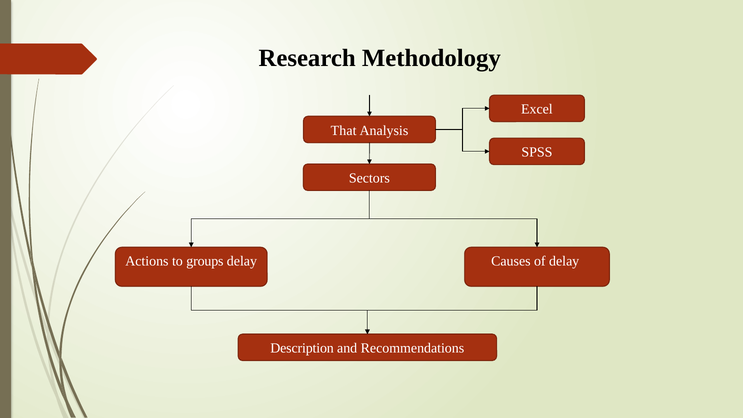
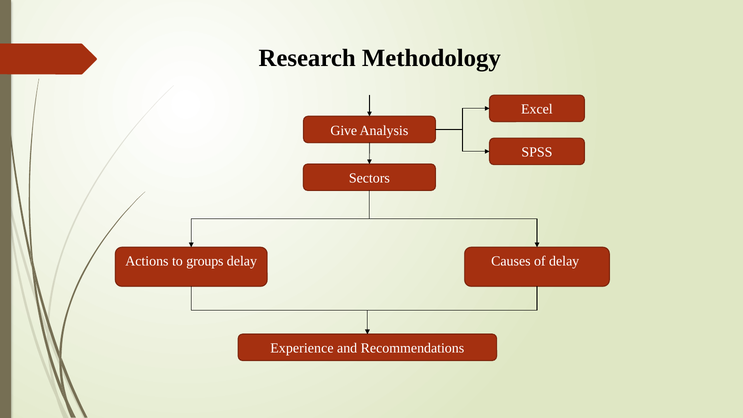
That: That -> Give (344, 130)
Description: Description -> Experience (302, 348)
